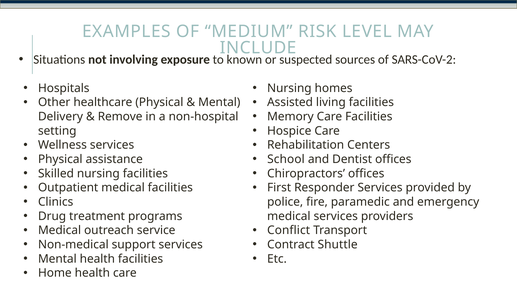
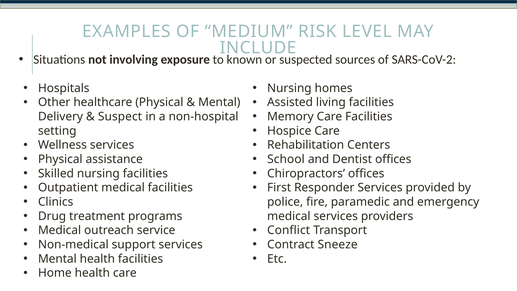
Remove: Remove -> Suspect (120, 117)
Shuttle: Shuttle -> Sneeze (338, 244)
